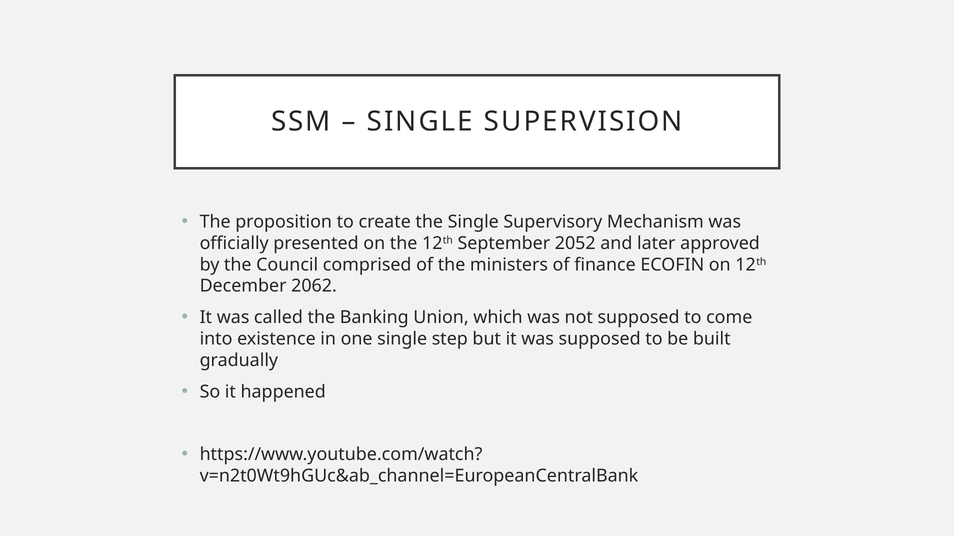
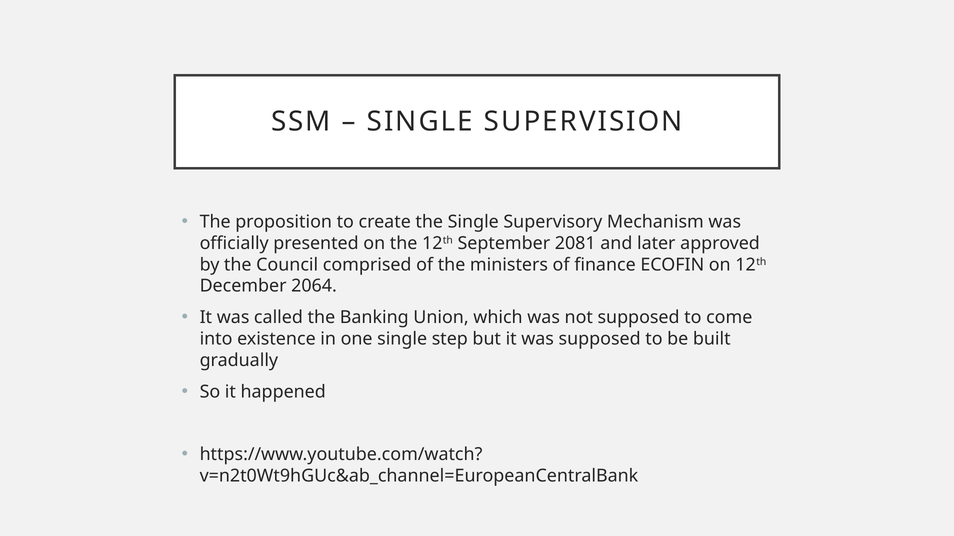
2052: 2052 -> 2081 (575, 243)
2062: 2062 -> 2064 (314, 286)
